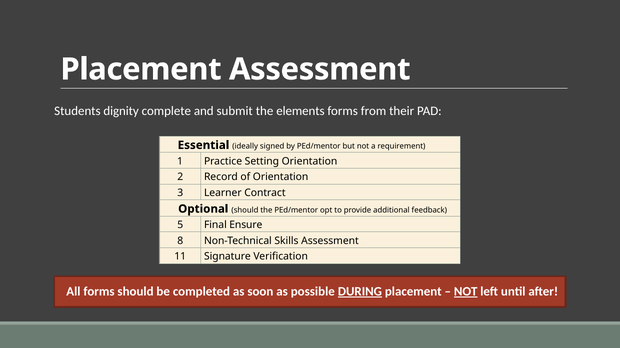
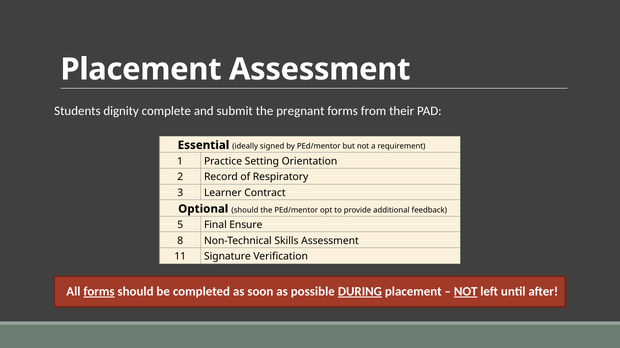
elements: elements -> pregnant (300, 111)
of Orientation: Orientation -> Respiratory (281, 177)
forms underline: none -> present (99, 292)
